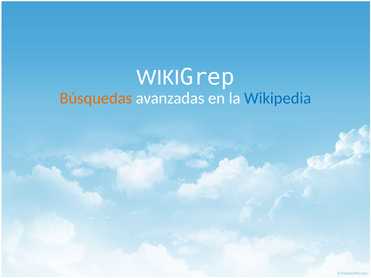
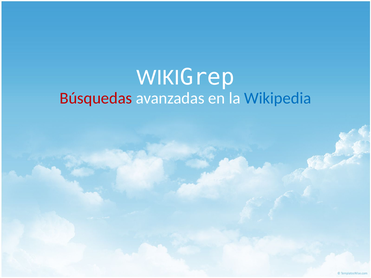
Búsquedas colour: orange -> red (96, 98)
